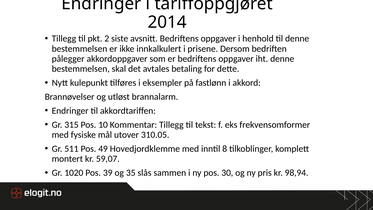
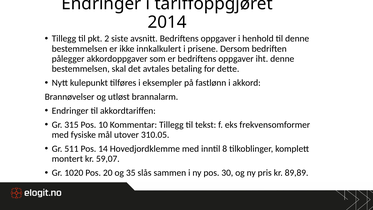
49: 49 -> 14 (103, 149)
39: 39 -> 20 (108, 173)
98,94: 98,94 -> 89,89 (297, 173)
